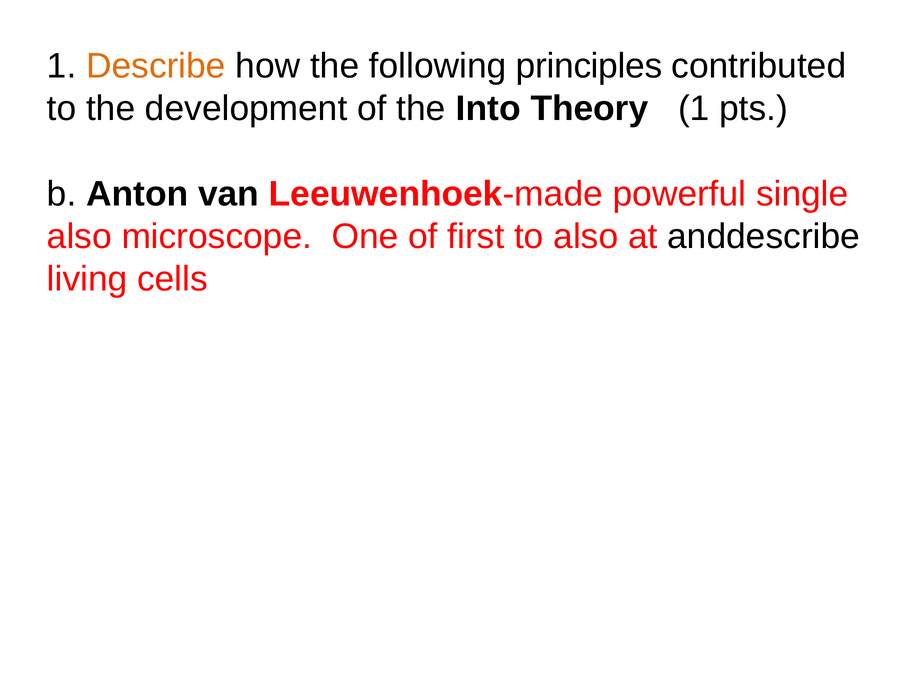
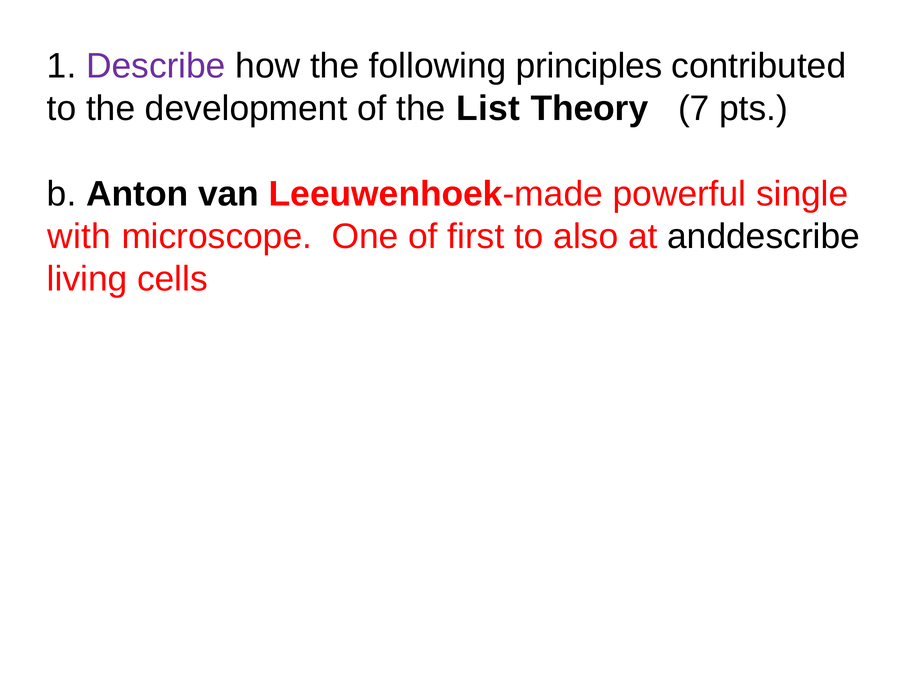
Describe colour: orange -> purple (156, 66)
Into: Into -> List (488, 109)
Theory 1: 1 -> 7 (694, 109)
also: also -> with (79, 236)
